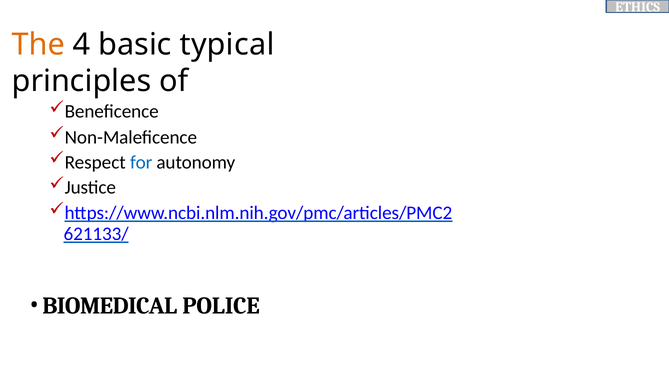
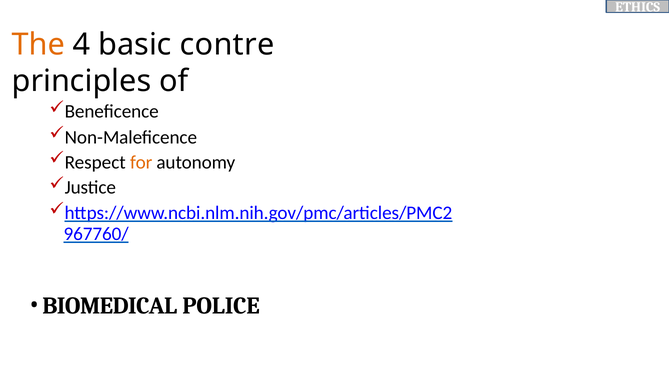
typical: typical -> contre (227, 45)
for colour: blue -> orange (141, 162)
621133/: 621133/ -> 967760/ (96, 234)
